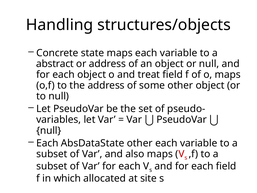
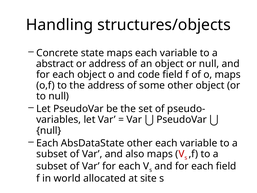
treat: treat -> code (149, 75)
which: which -> world (67, 178)
